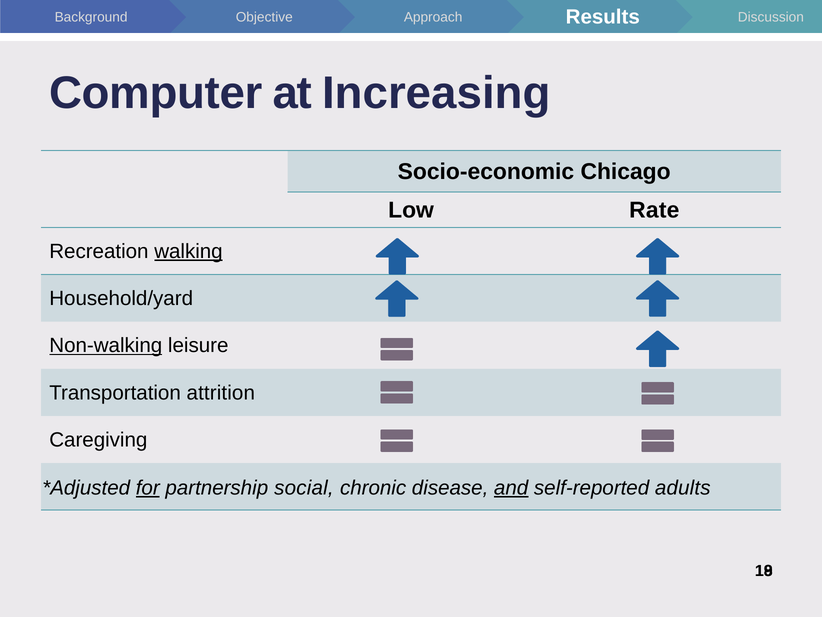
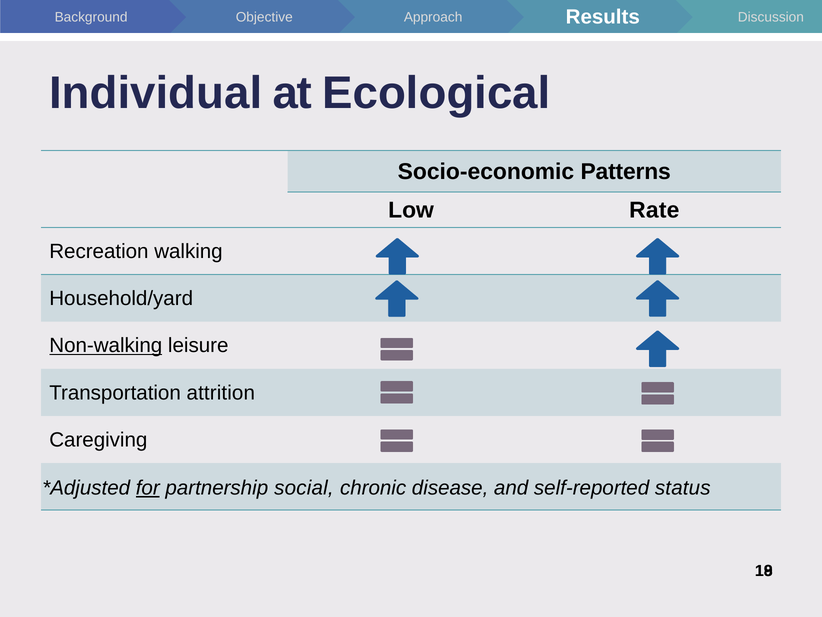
Computer: Computer -> Individual (156, 93)
Increasing: Increasing -> Ecological (436, 93)
Chicago: Chicago -> Patterns (626, 172)
walking underline: present -> none (188, 251)
and underline: present -> none (511, 488)
adults: adults -> status (683, 488)
